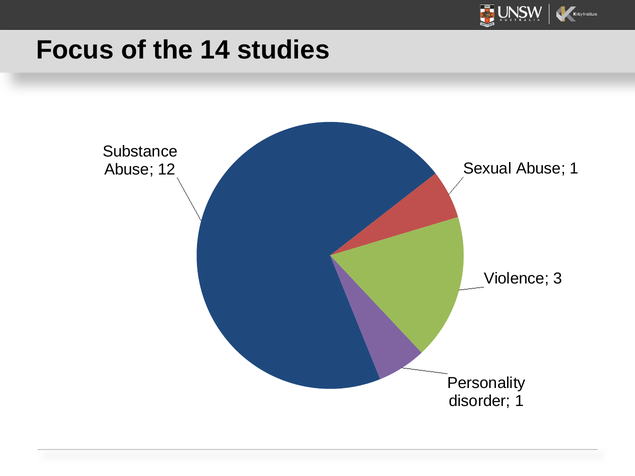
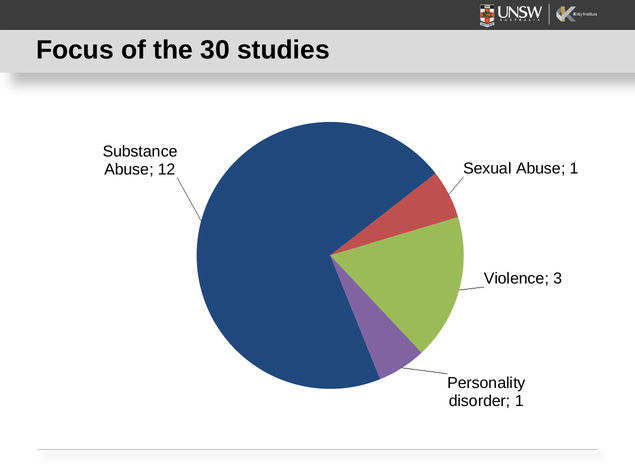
14: 14 -> 30 (215, 50)
